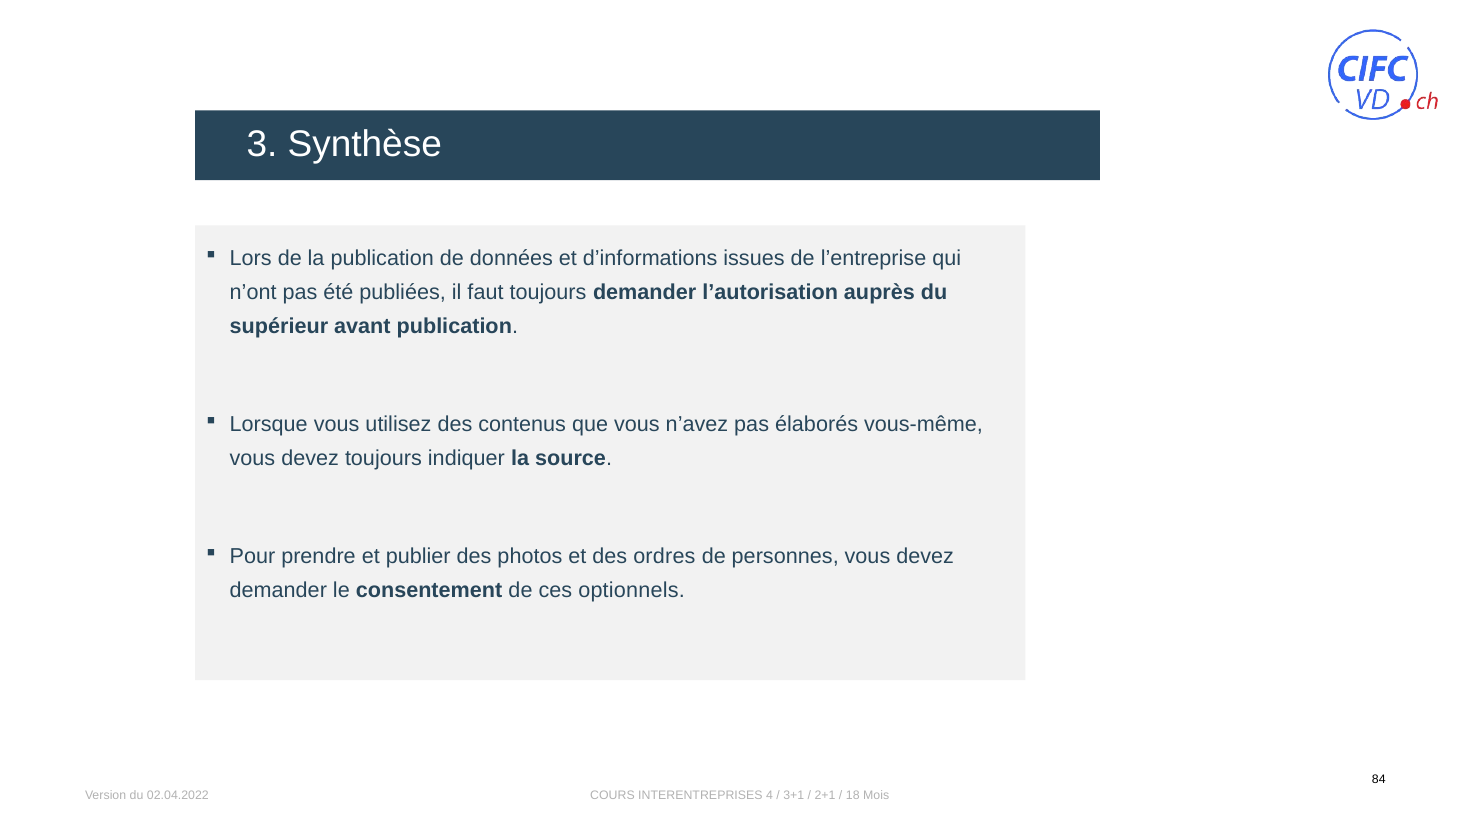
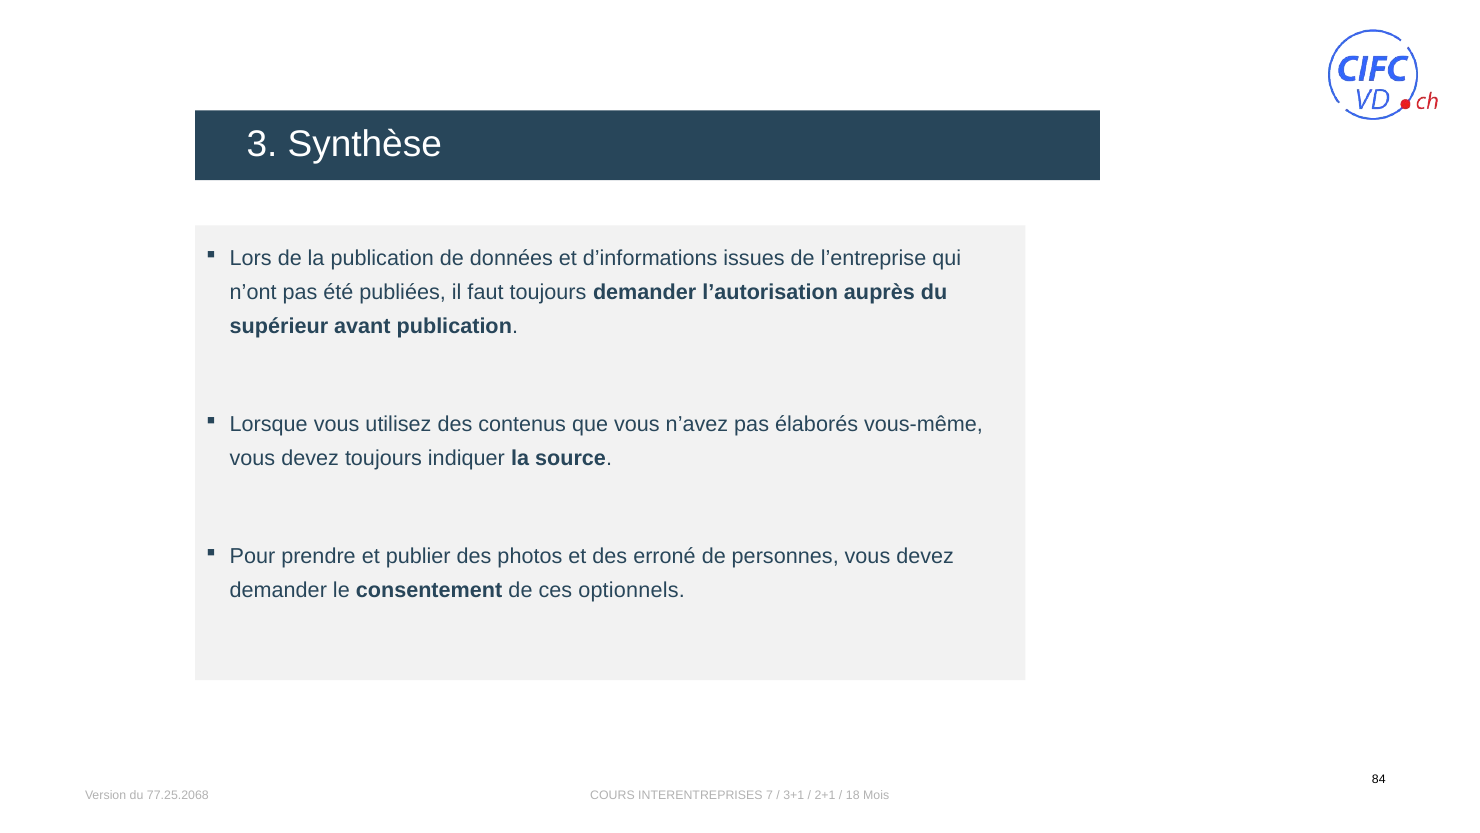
ordres: ordres -> erroné (664, 556)
02.04.2022: 02.04.2022 -> 77.25.2068 (178, 795)
4: 4 -> 7 (770, 795)
